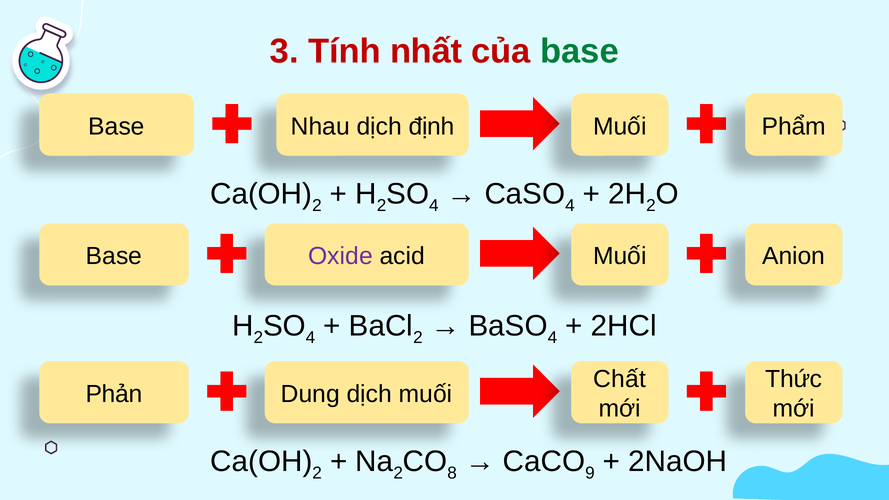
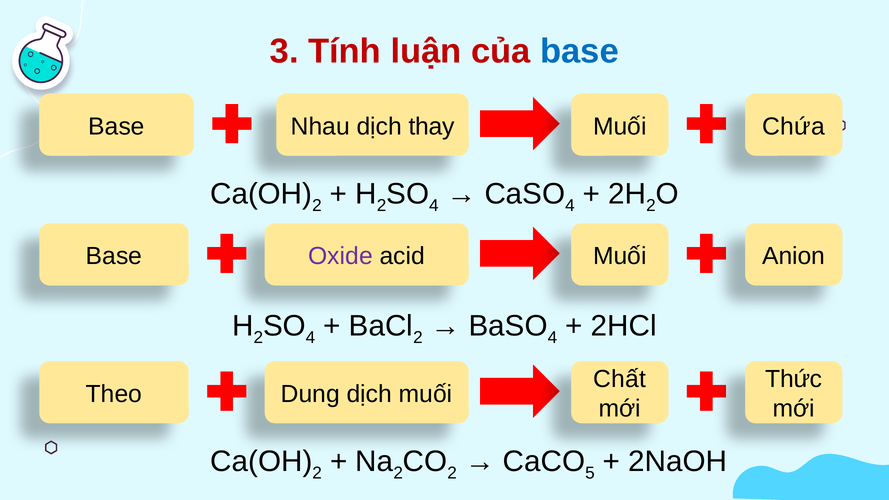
nhất: nhất -> luận (426, 51)
base colour: green -> blue (579, 51)
định: định -> thay (432, 126)
Phẩm: Phẩm -> Chứa (794, 126)
Phản: Phản -> Theo (114, 394)
8: 8 -> 2 (452, 473)
9: 9 -> 5 (590, 473)
